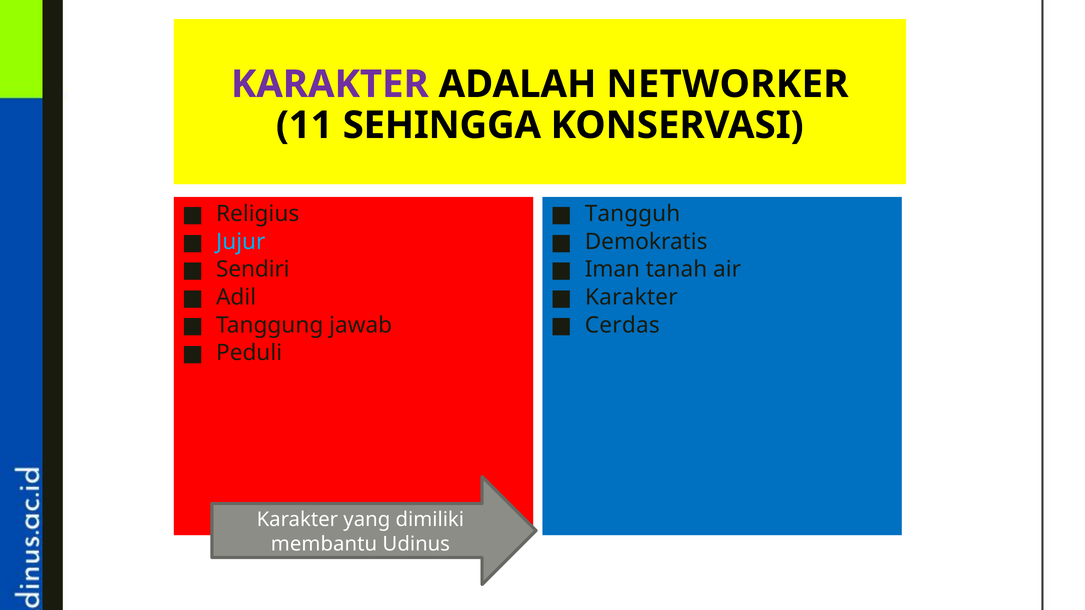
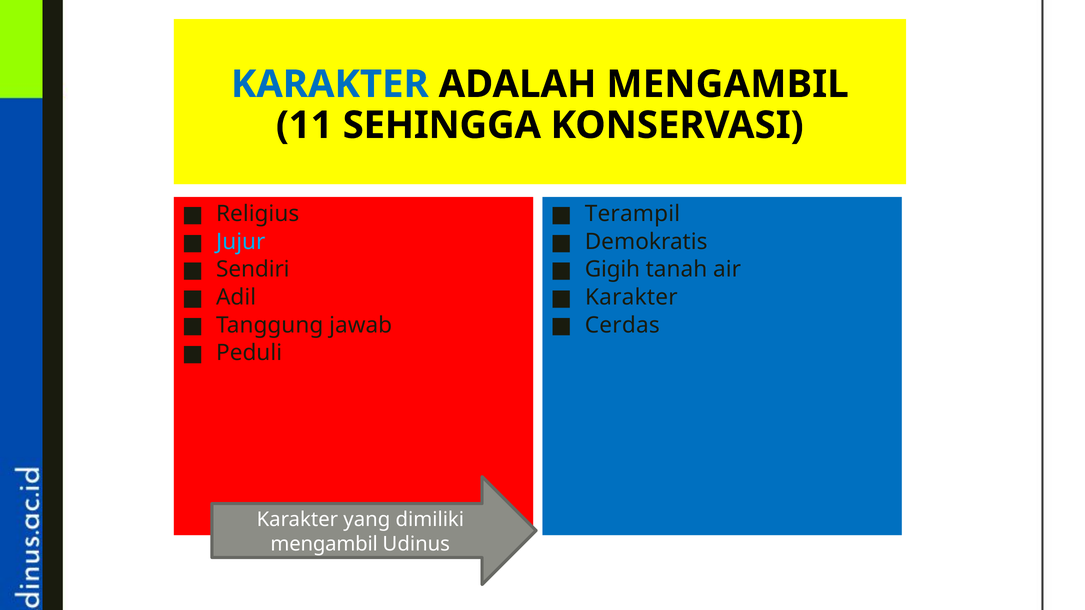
KARAKTER colour: purple -> blue (330, 84)
ADALAH NETWORKER: NETWORKER -> MENGAMBIL (728, 84)
Tangguh: Tangguh -> Terampil (632, 214)
Iman: Iman -> Gigih (612, 270)
membantu: membantu -> mengambil (324, 544)
